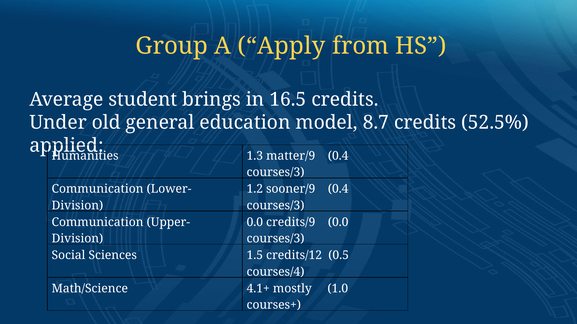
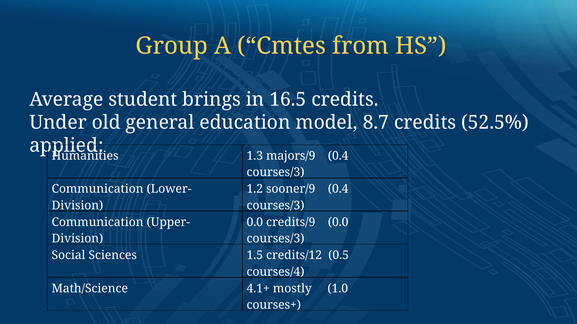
Apply: Apply -> Cmtes (282, 46)
matter/9: matter/9 -> majors/9 (291, 156)
